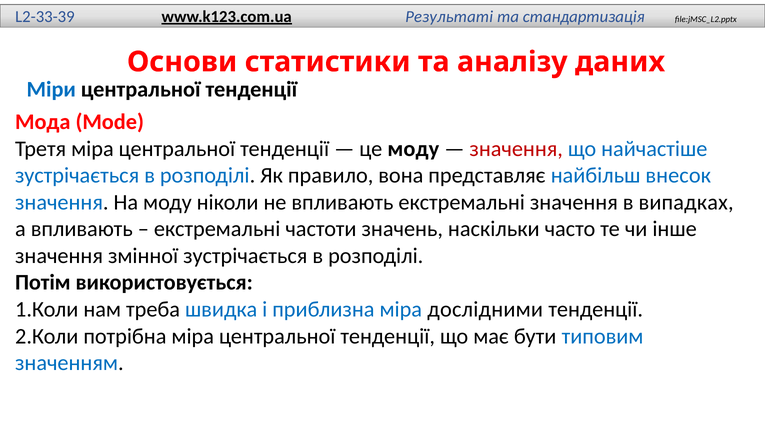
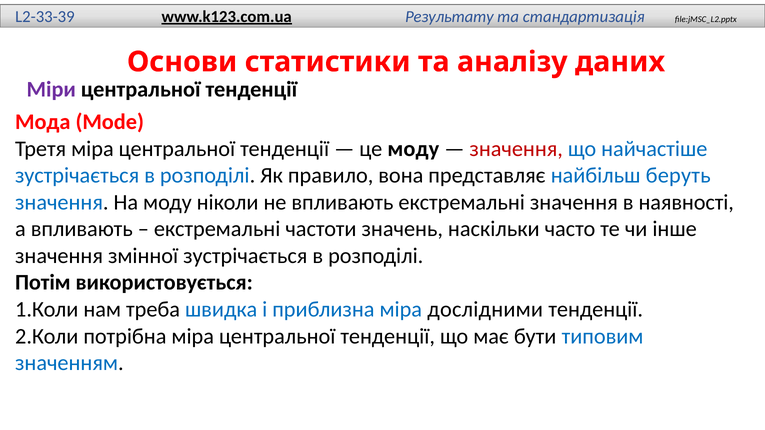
Результаті: Результаті -> Результату (449, 17)
Міри colour: blue -> purple (51, 89)
внесок: внесок -> беруть (678, 176)
випадках: випадках -> наявності (686, 202)
